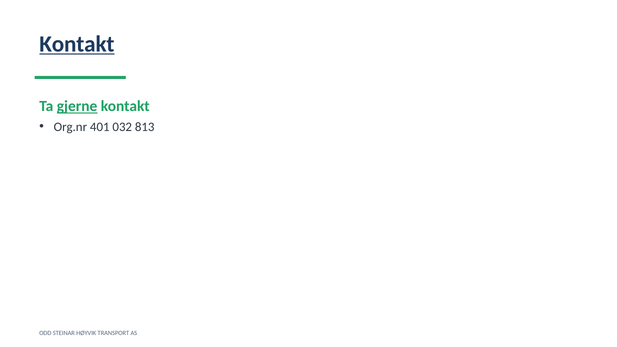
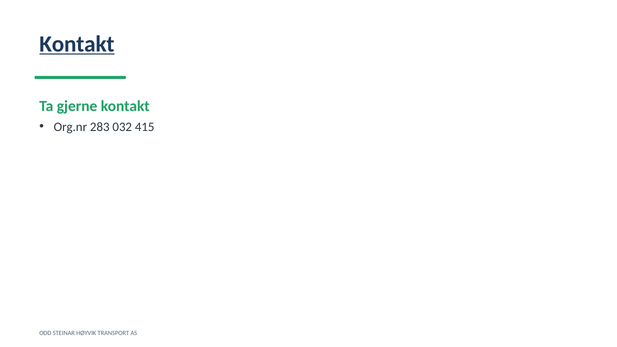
gjerne underline: present -> none (77, 106)
401: 401 -> 283 (100, 127)
813: 813 -> 415 (145, 127)
